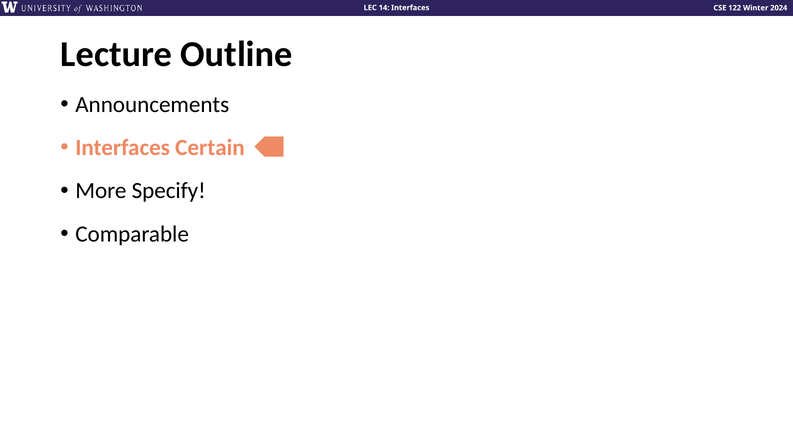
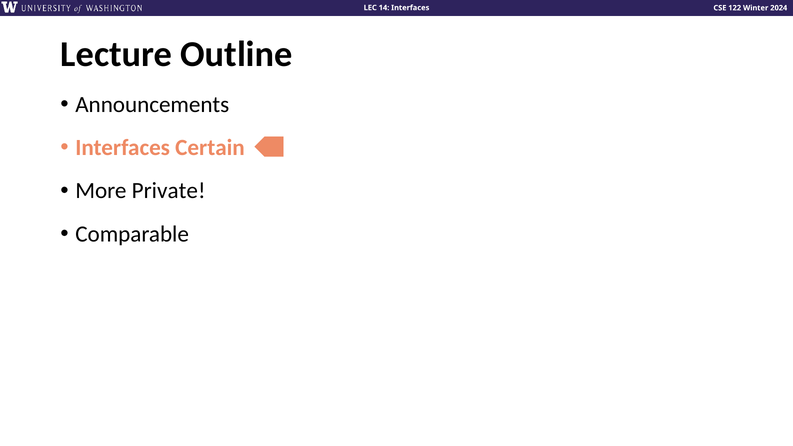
Specify: Specify -> Private (169, 191)
